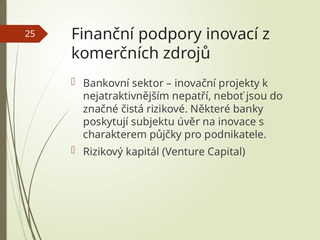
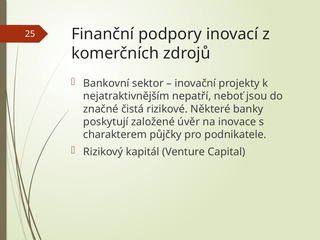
subjektu: subjektu -> založené (153, 122)
